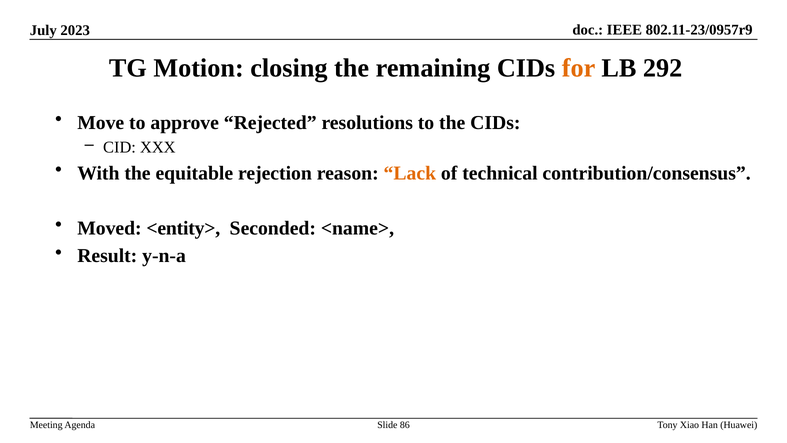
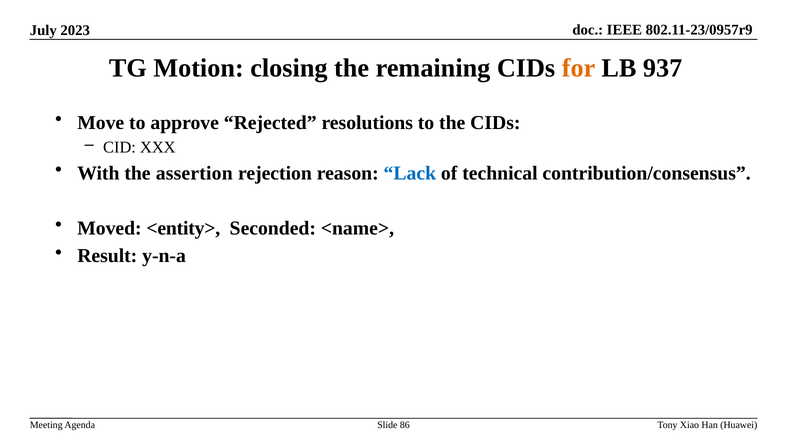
292: 292 -> 937 (663, 68)
equitable: equitable -> assertion (194, 173)
Lack colour: orange -> blue (410, 173)
